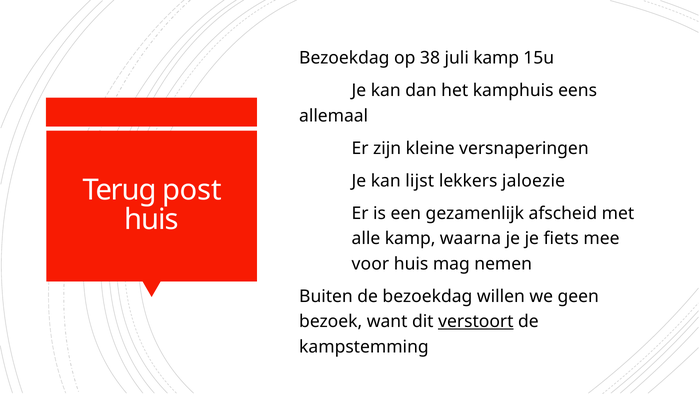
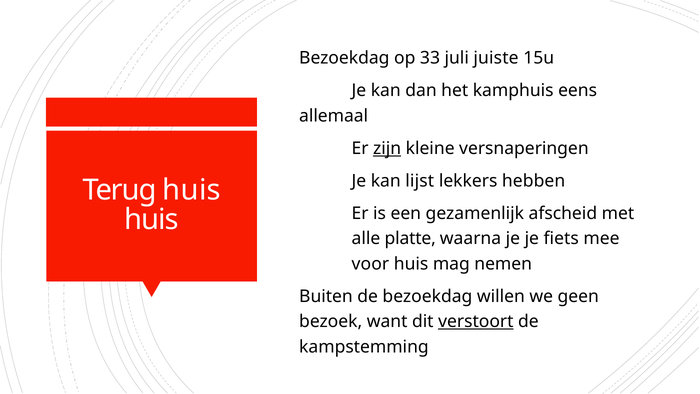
38: 38 -> 33 (430, 58)
juli kamp: kamp -> juiste (496, 58)
zijn underline: none -> present (387, 148)
jaloezie: jaloezie -> hebben (534, 181)
Terug post: post -> huis (192, 190)
alle kamp: kamp -> platte (410, 238)
